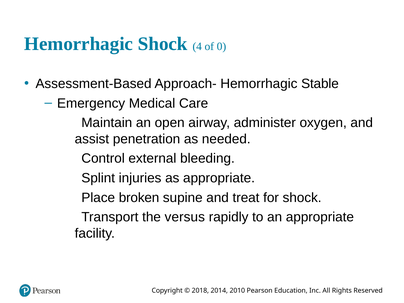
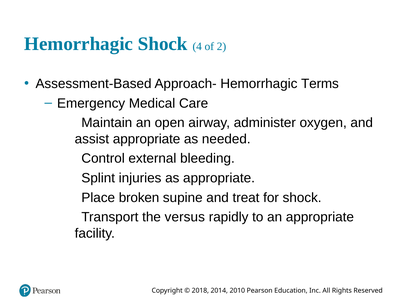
0: 0 -> 2 (221, 46)
Stable: Stable -> Terms (320, 84)
assist penetration: penetration -> appropriate (147, 139)
